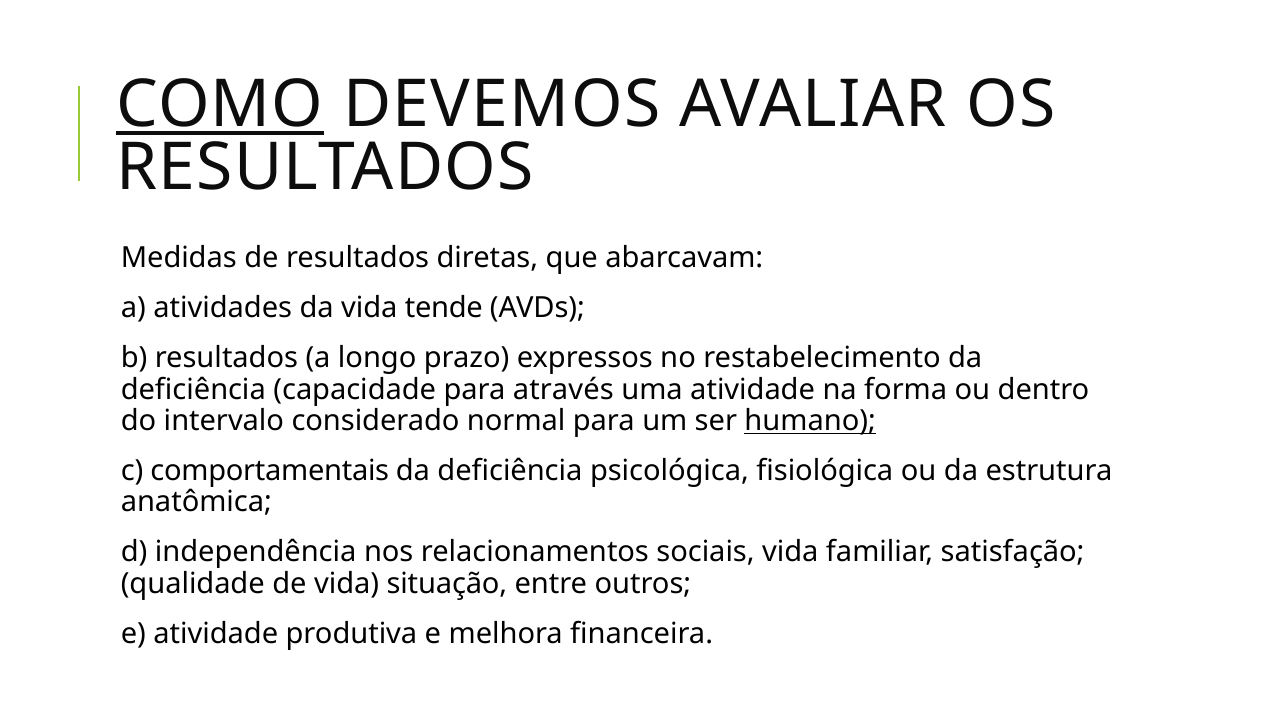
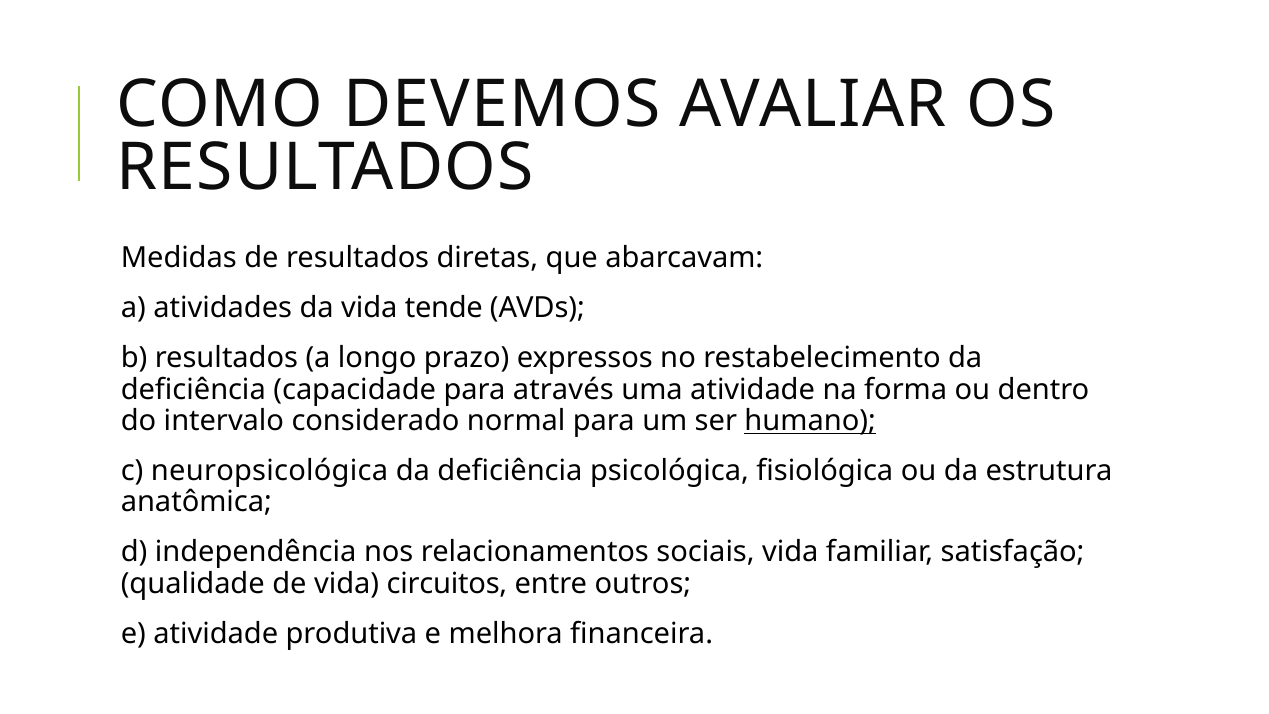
COMO underline: present -> none (220, 104)
comportamentais: comportamentais -> neuropsicológica (270, 471)
situação: situação -> circuitos (447, 583)
